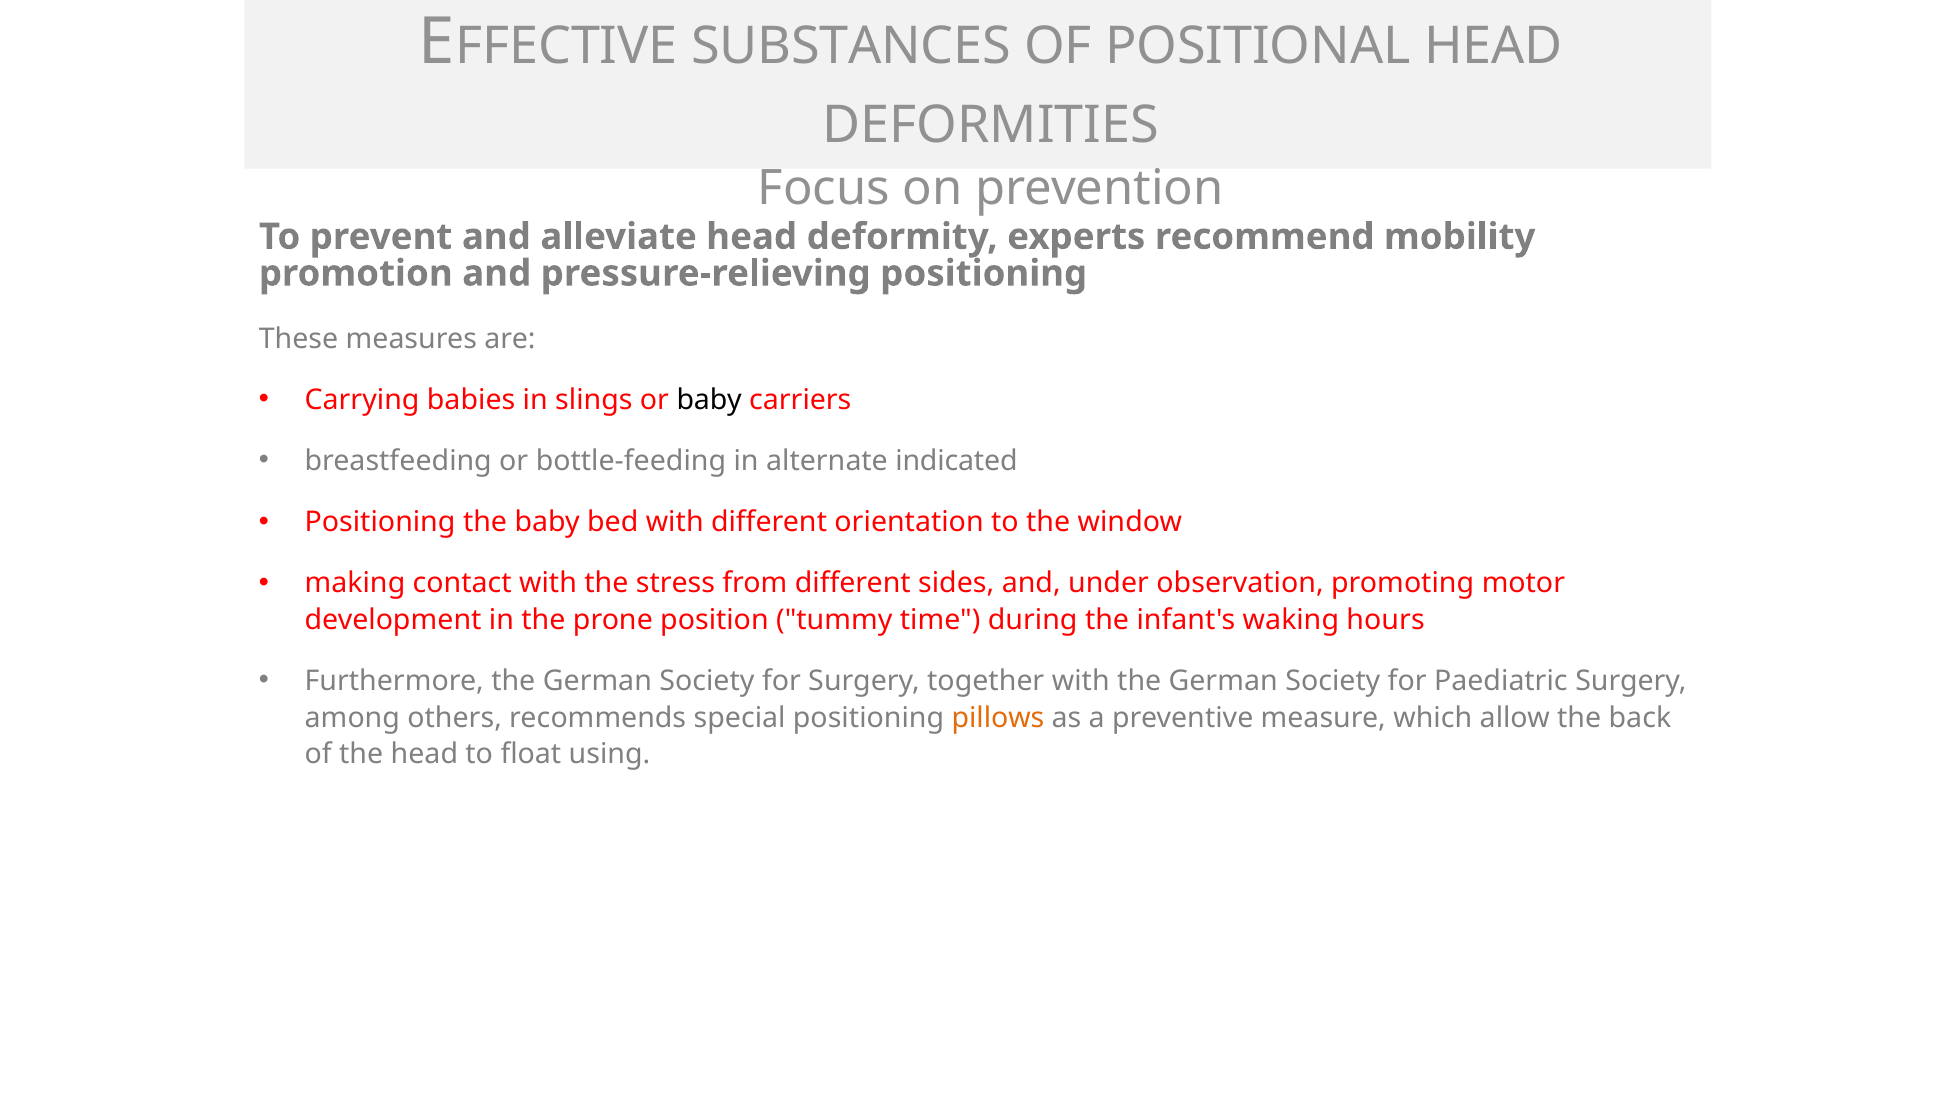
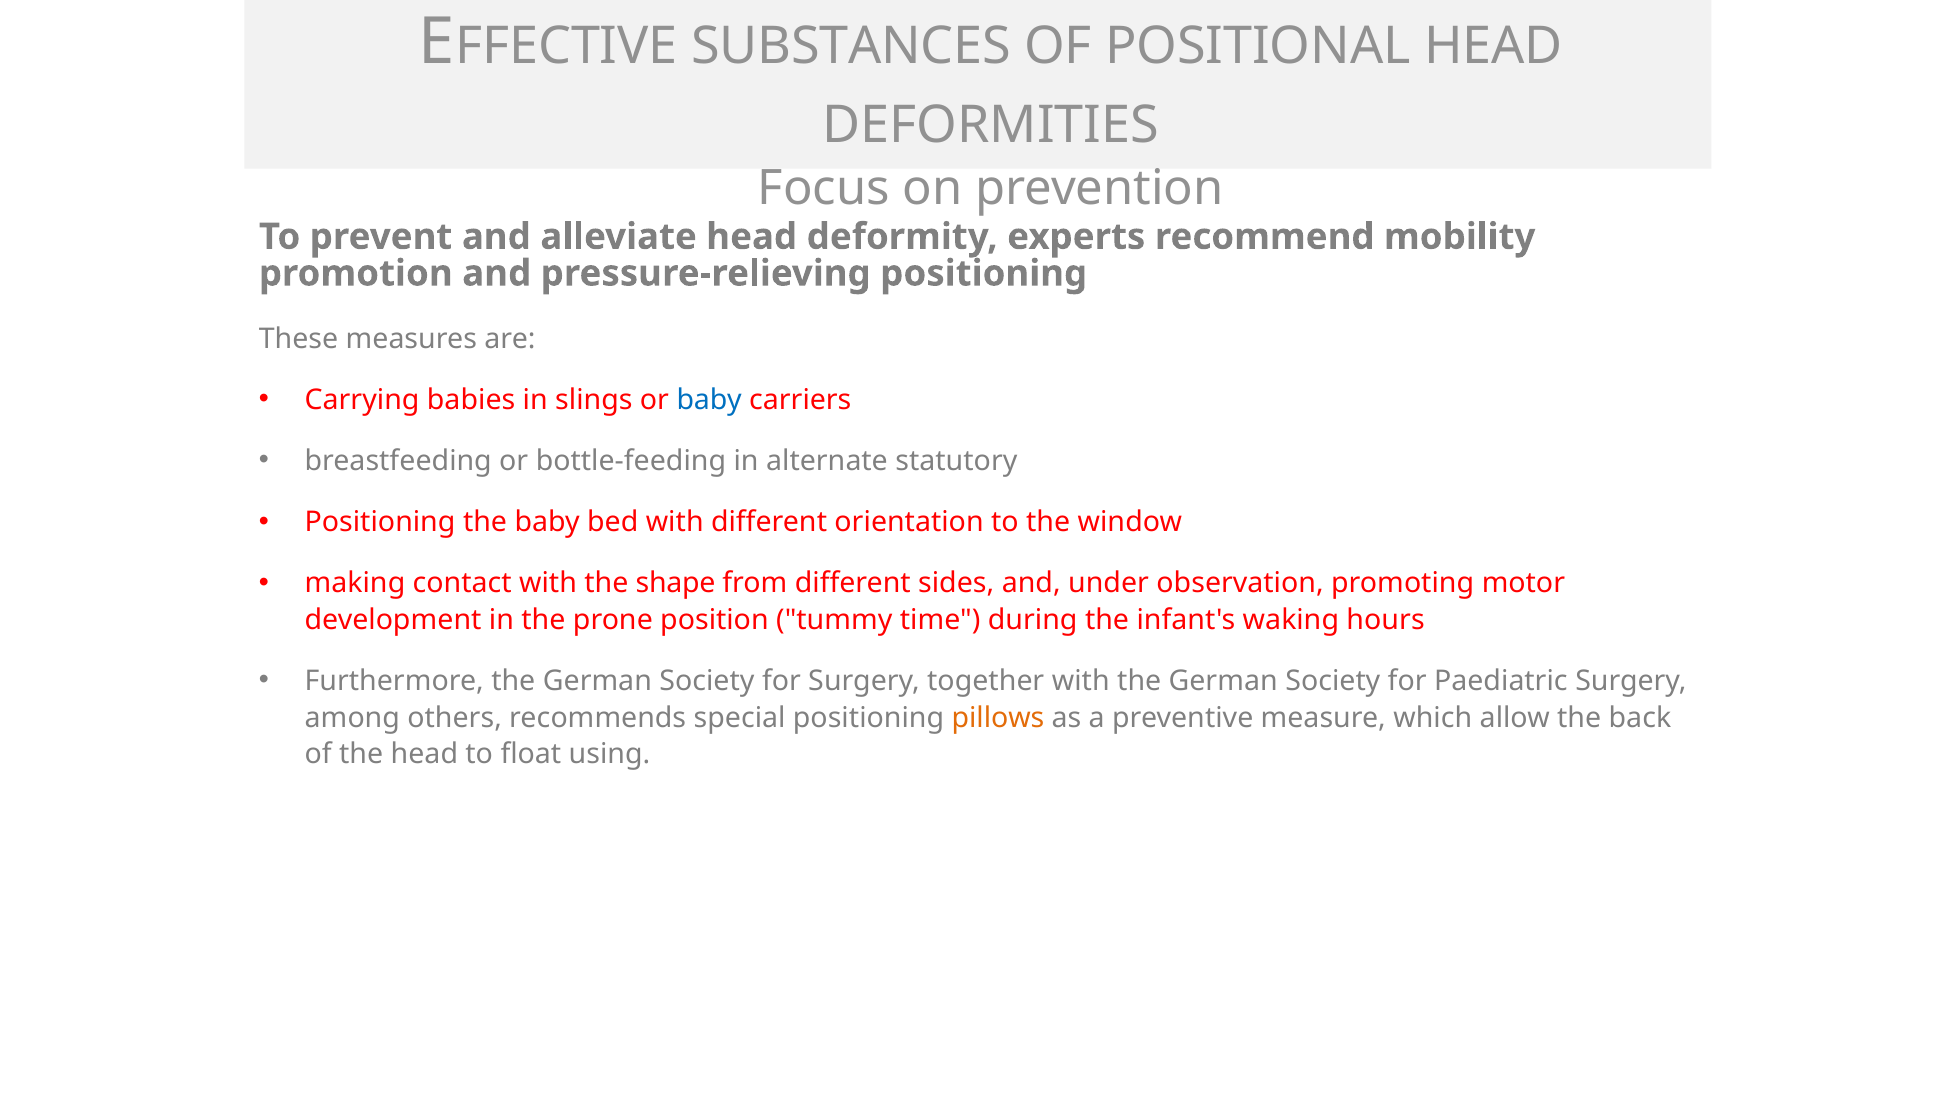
baby colour: black -> blue (709, 400)
indicated: indicated -> statutory (956, 461)
stress: stress -> shape (676, 583)
